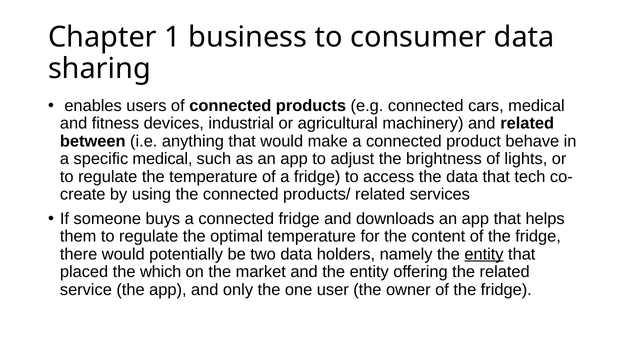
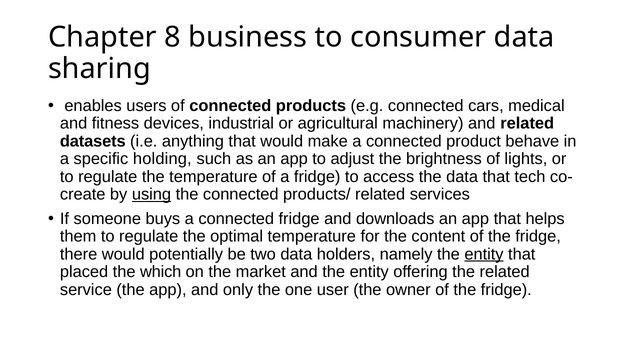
1: 1 -> 8 (173, 37)
between: between -> datasets (93, 141)
specific medical: medical -> holding (162, 159)
using underline: none -> present (151, 194)
